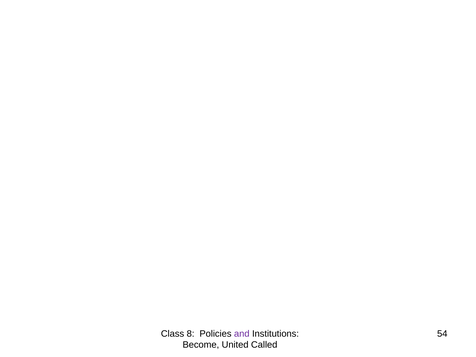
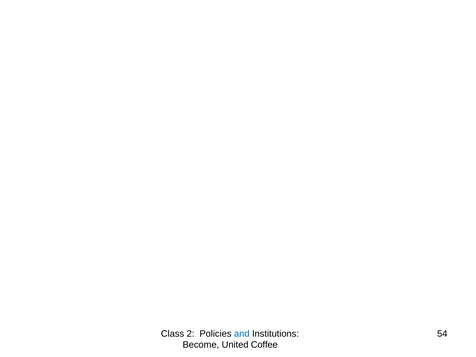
8: 8 -> 2 (191, 334)
and colour: purple -> blue (242, 334)
Called: Called -> Coffee (264, 345)
